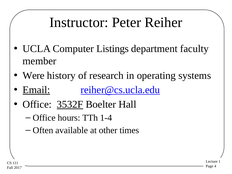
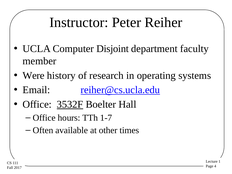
Listings: Listings -> Disjoint (113, 49)
Email underline: present -> none (36, 90)
1-4: 1-4 -> 1-7 (106, 118)
